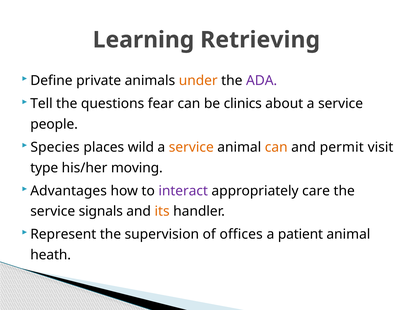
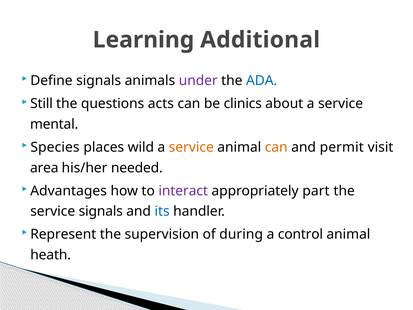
Retrieving: Retrieving -> Additional (260, 40)
Define private: private -> signals (99, 81)
under colour: orange -> purple (198, 81)
ADA colour: purple -> blue (262, 81)
Tell: Tell -> Still (41, 104)
fear: fear -> acts (161, 104)
people: people -> mental (54, 124)
type: type -> area (44, 168)
moving: moving -> needed (137, 168)
care: care -> part (316, 191)
its colour: orange -> blue (162, 211)
offices: offices -> during (241, 234)
patient: patient -> control (300, 234)
